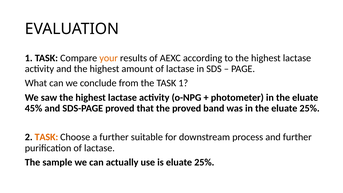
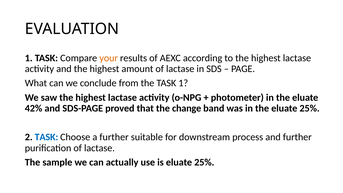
45%: 45% -> 42% (34, 108)
the proved: proved -> change (187, 108)
TASK colour: orange -> blue (46, 137)
